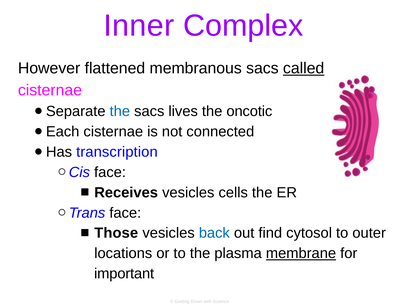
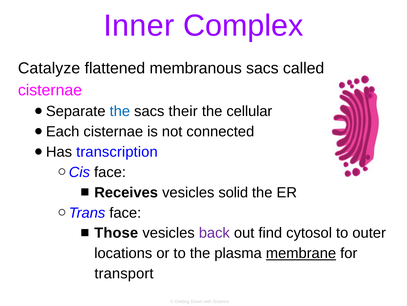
However: However -> Catalyze (49, 68)
called underline: present -> none (304, 68)
lives: lives -> their (183, 111)
oncotic: oncotic -> cellular (249, 111)
cells: cells -> solid (233, 192)
back colour: blue -> purple (214, 233)
important: important -> transport (124, 273)
